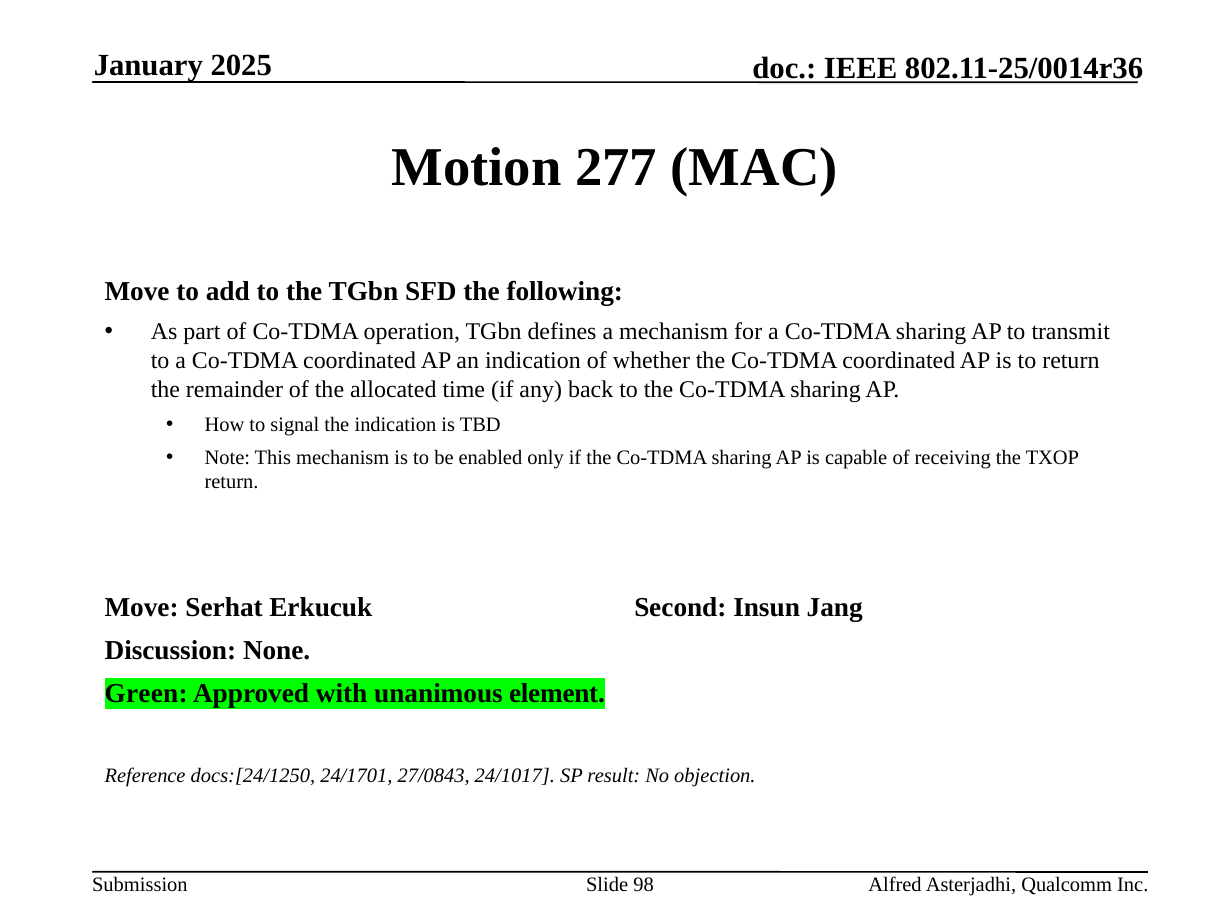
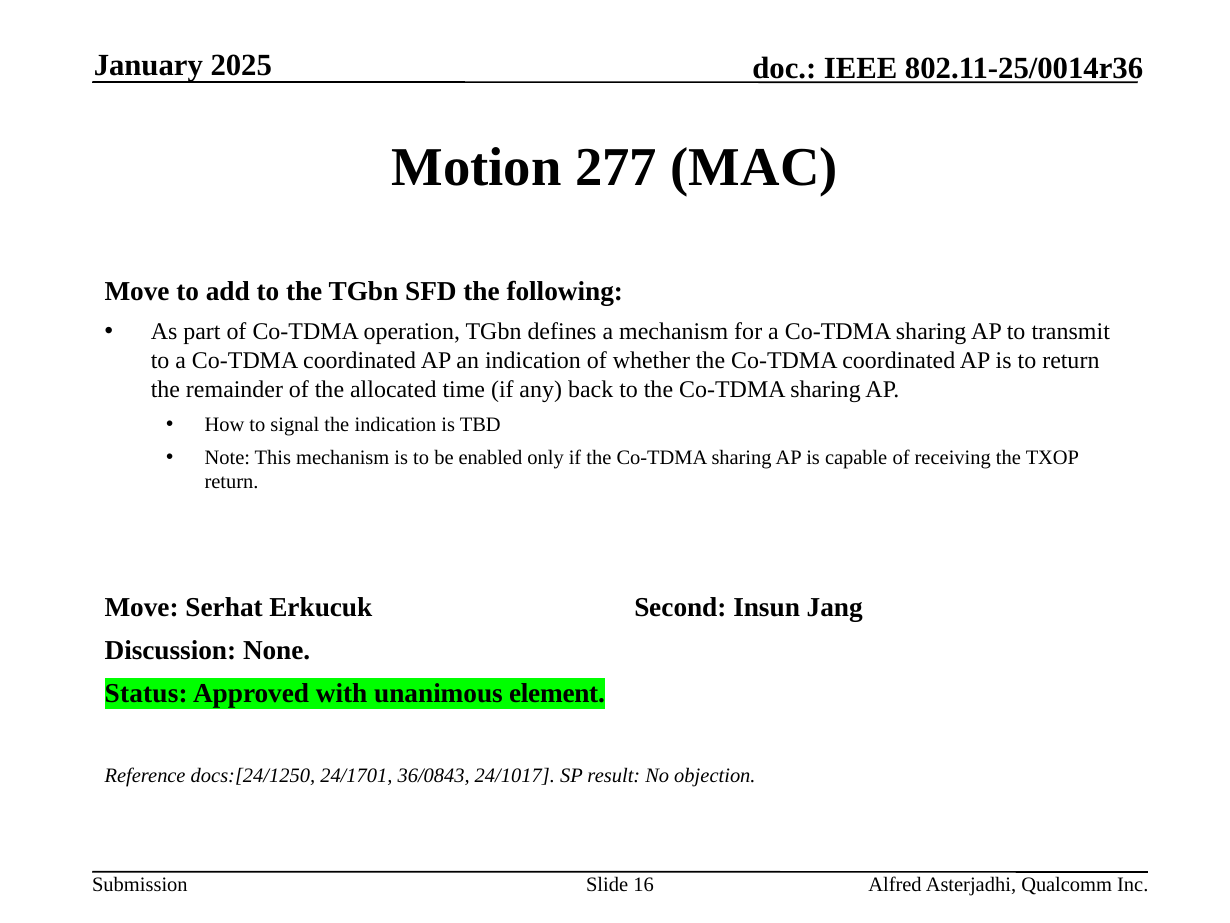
Green: Green -> Status (146, 693)
27/0843: 27/0843 -> 36/0843 (434, 775)
98: 98 -> 16 (644, 885)
